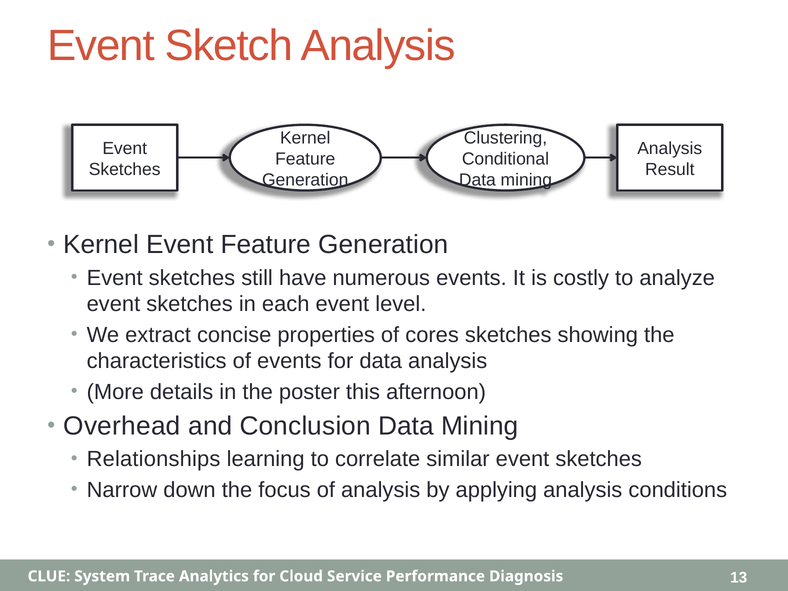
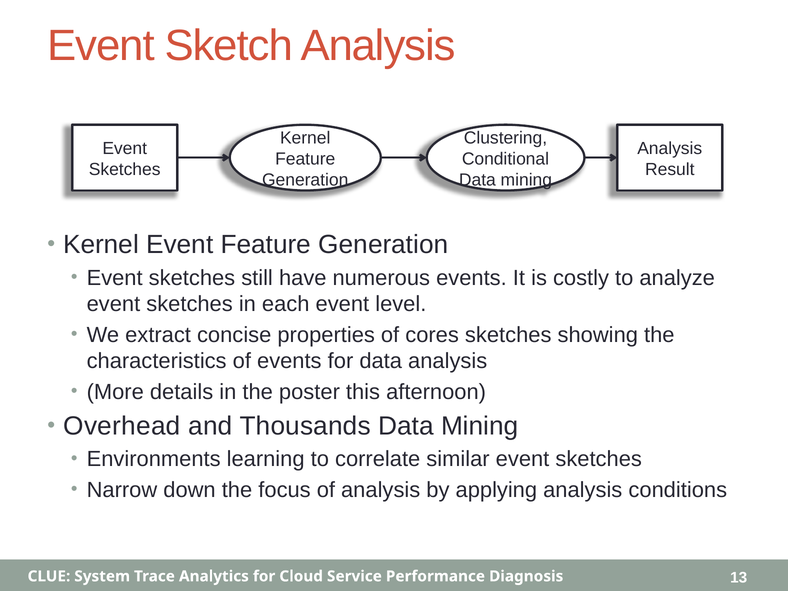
Conclusion: Conclusion -> Thousands (305, 426)
Relationships: Relationships -> Environments (154, 459)
